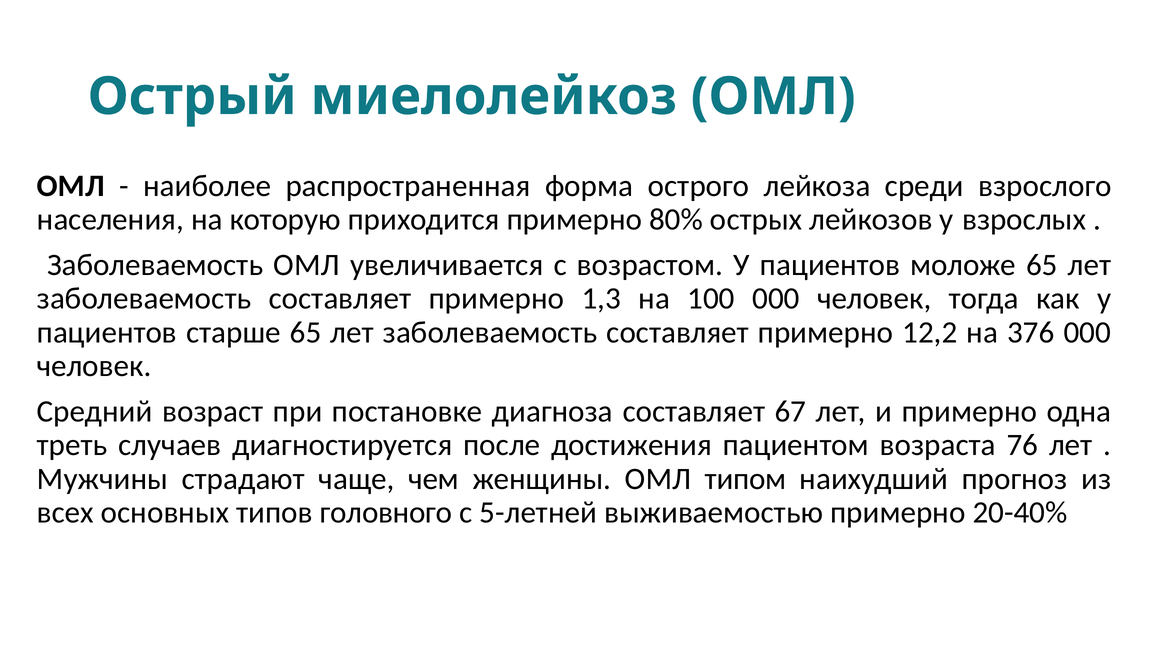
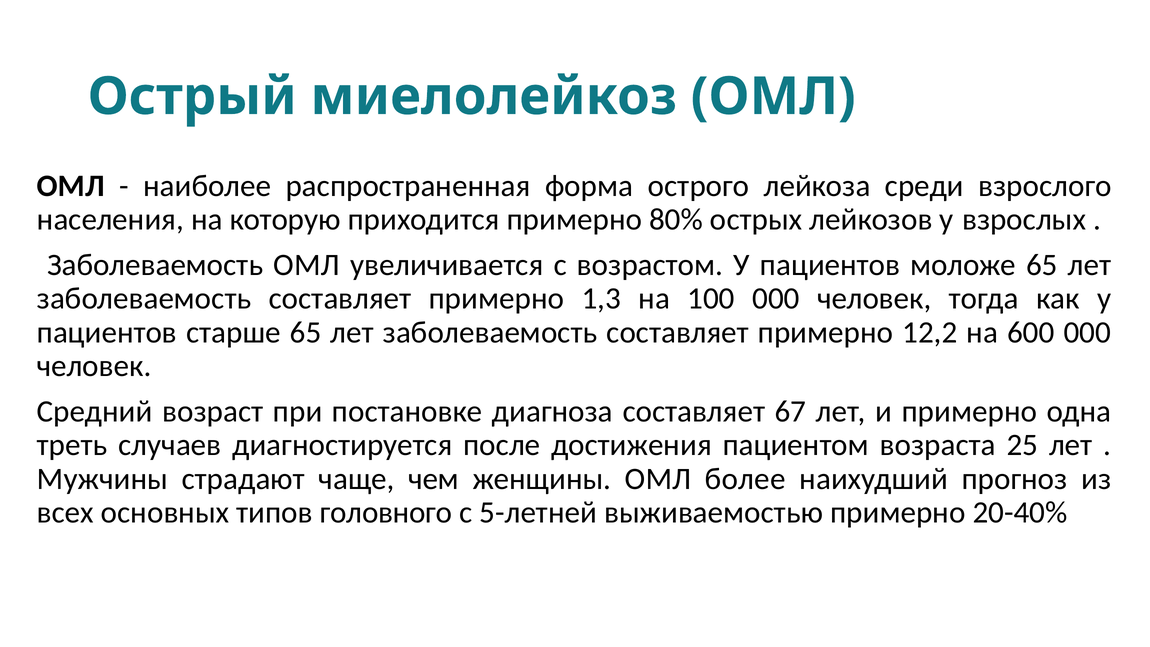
376: 376 -> 600 (1031, 332)
76: 76 -> 25 (1022, 445)
типом: типом -> более (745, 479)
